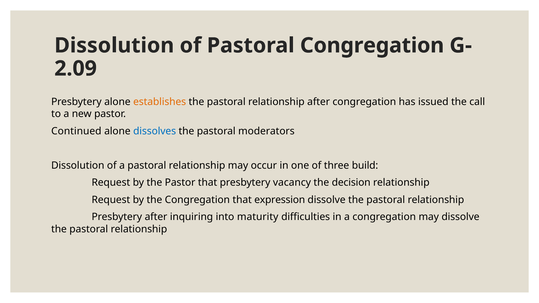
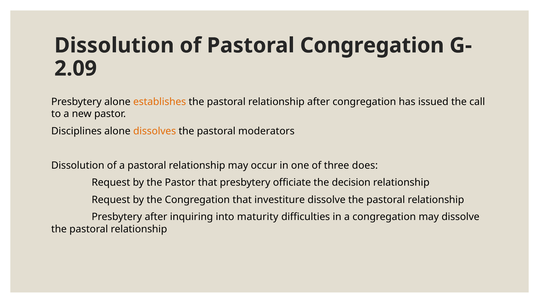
Continued: Continued -> Disciplines (76, 131)
dissolves colour: blue -> orange (155, 131)
build: build -> does (365, 165)
vacancy: vacancy -> officiate (292, 183)
expression: expression -> investiture (280, 200)
